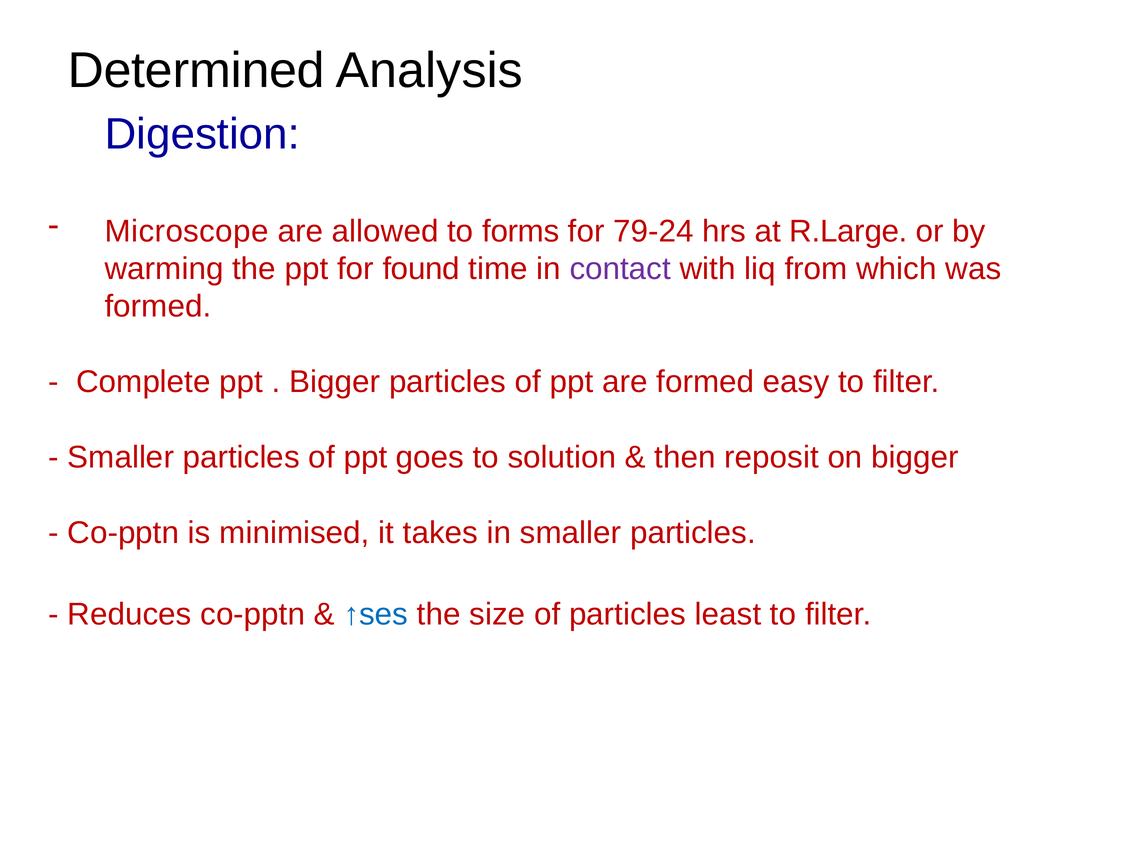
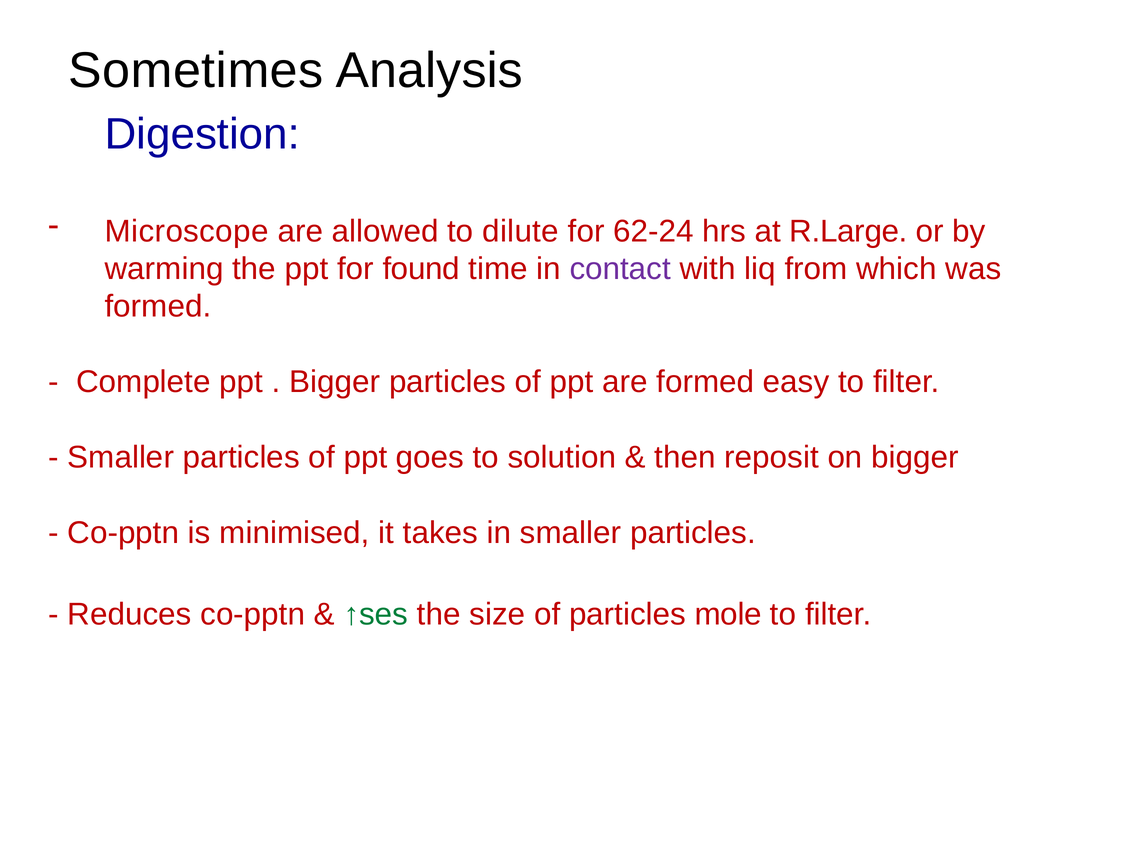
Determined: Determined -> Sometimes (196, 71)
forms: forms -> dilute (521, 231)
79-24: 79-24 -> 62-24 (653, 231)
↑ses colour: blue -> green (376, 615)
least: least -> mole (728, 615)
